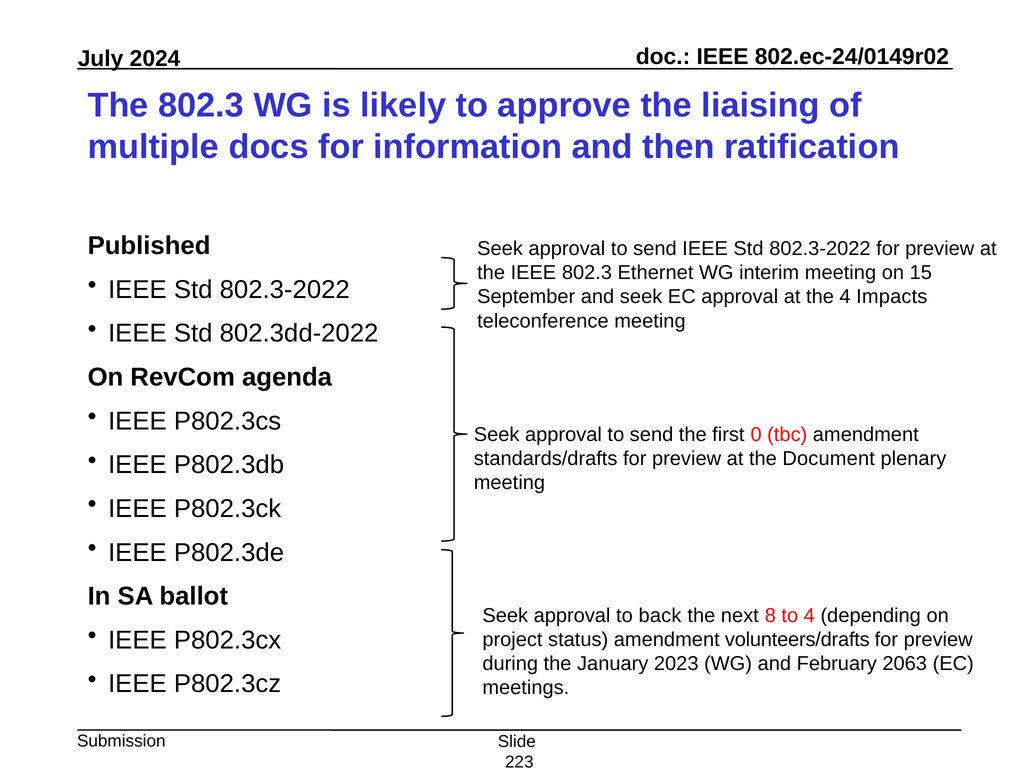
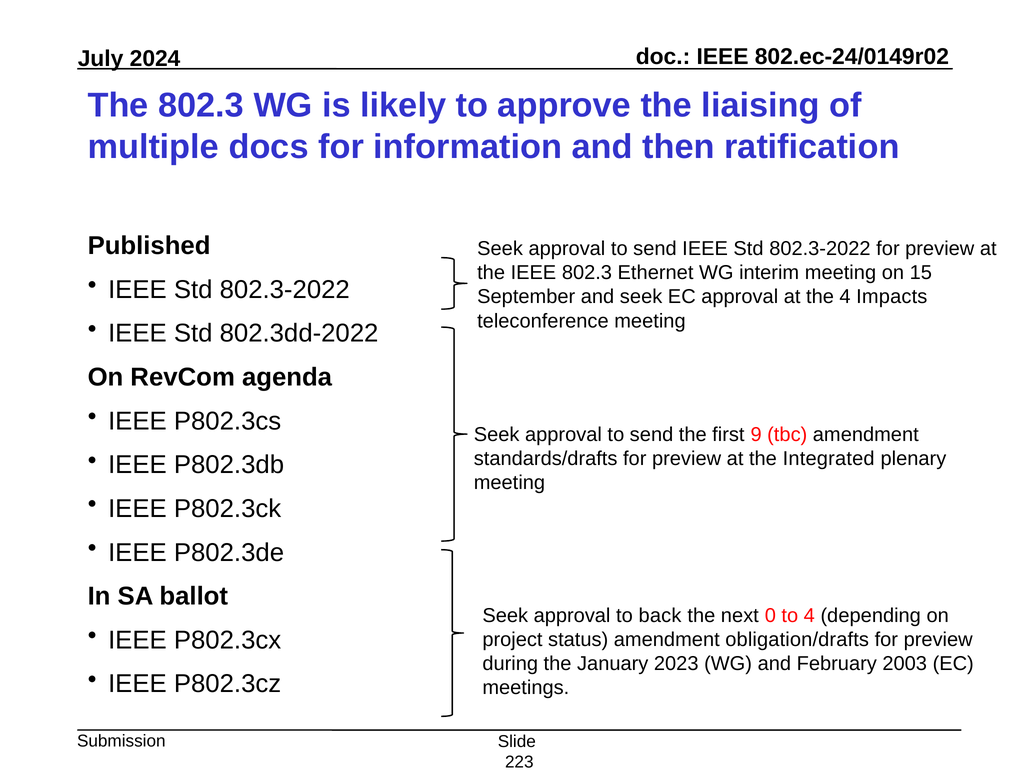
0: 0 -> 9 (756, 434)
Document: Document -> Integrated (829, 458)
8: 8 -> 0 (770, 615)
volunteers/drafts: volunteers/drafts -> obligation/drafts (797, 639)
2063: 2063 -> 2003 (905, 663)
